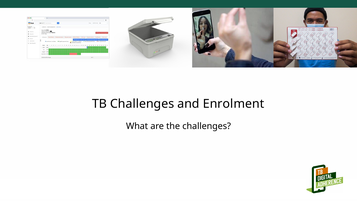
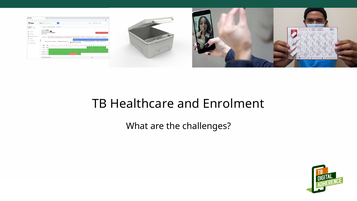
TB Challenges: Challenges -> Healthcare (142, 104)
